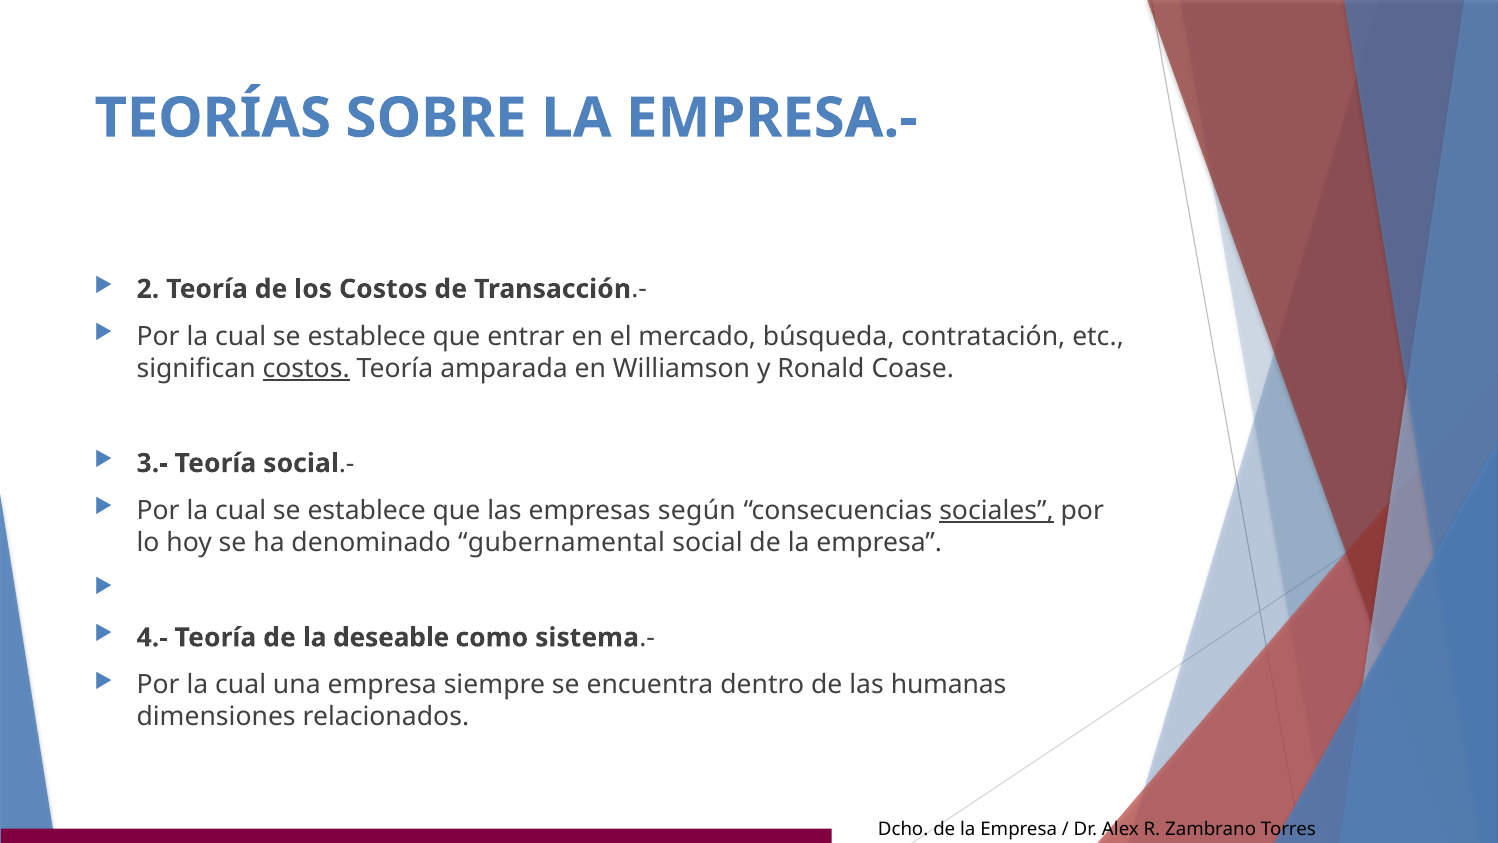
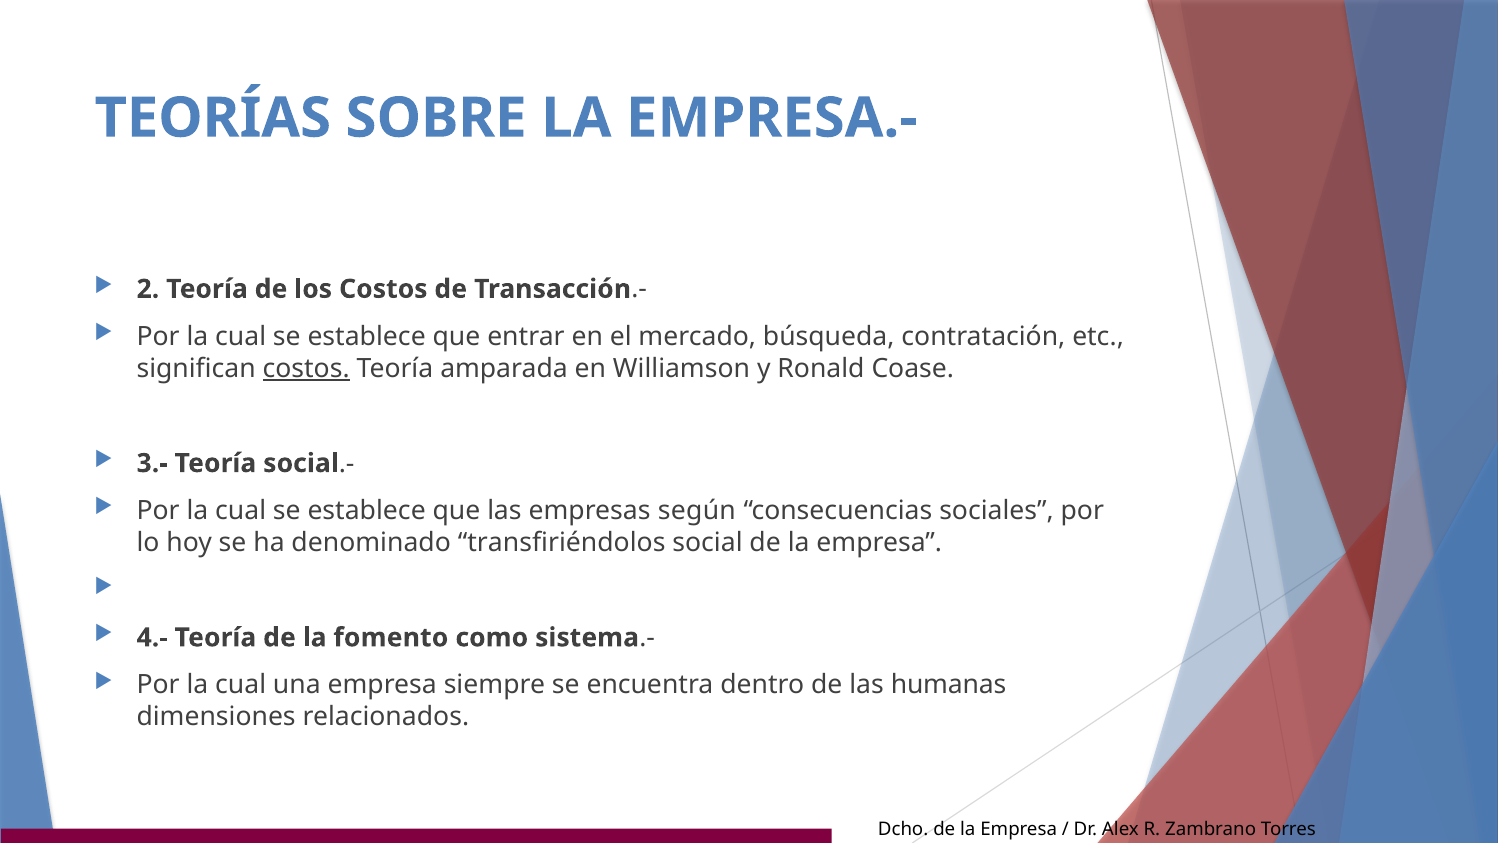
sociales underline: present -> none (996, 511)
gubernamental: gubernamental -> transfiriéndolos (562, 542)
deseable: deseable -> fomento (391, 637)
